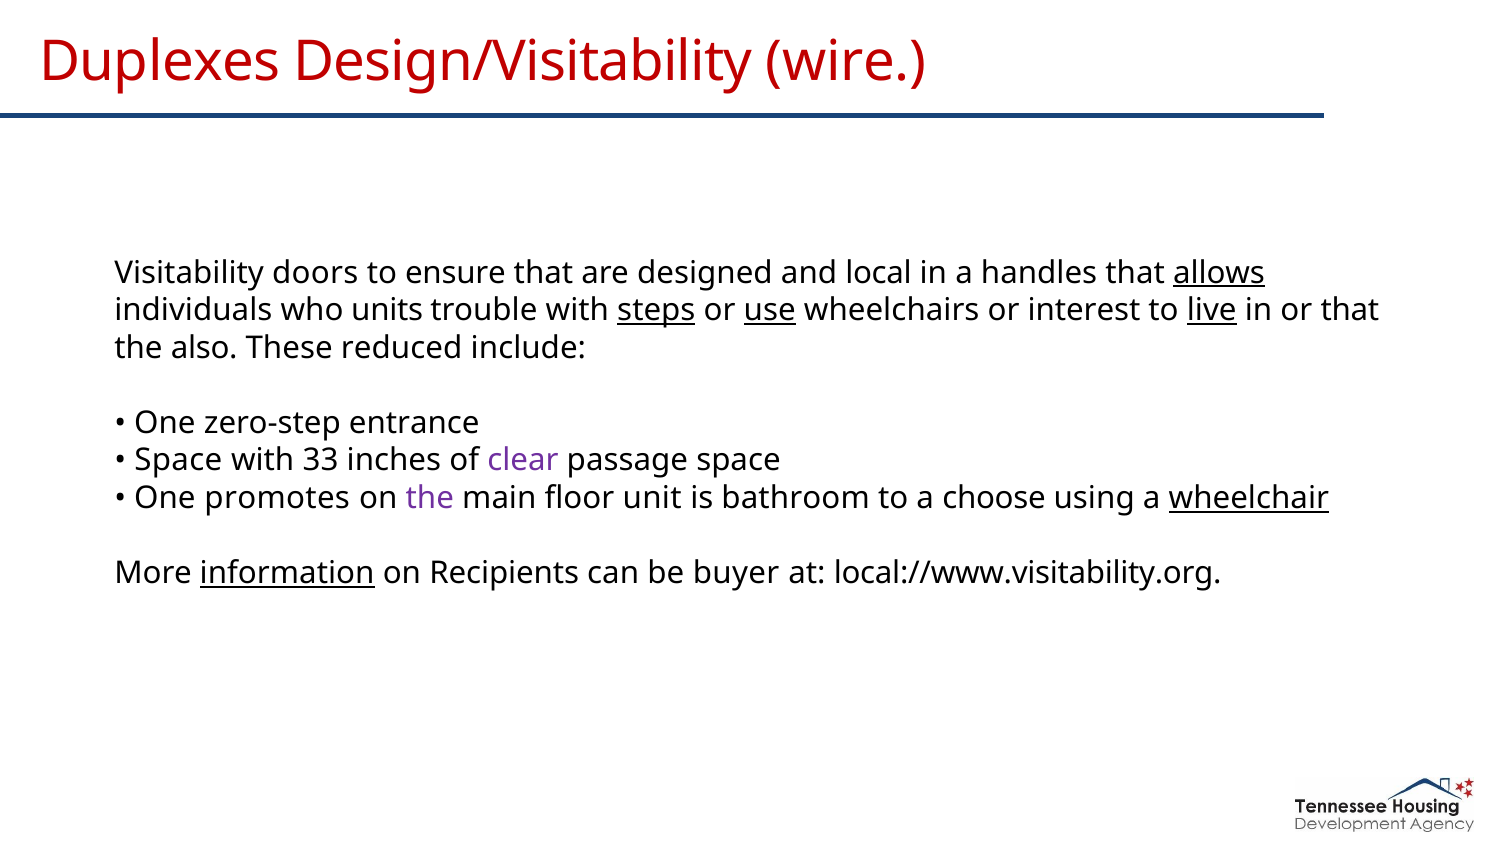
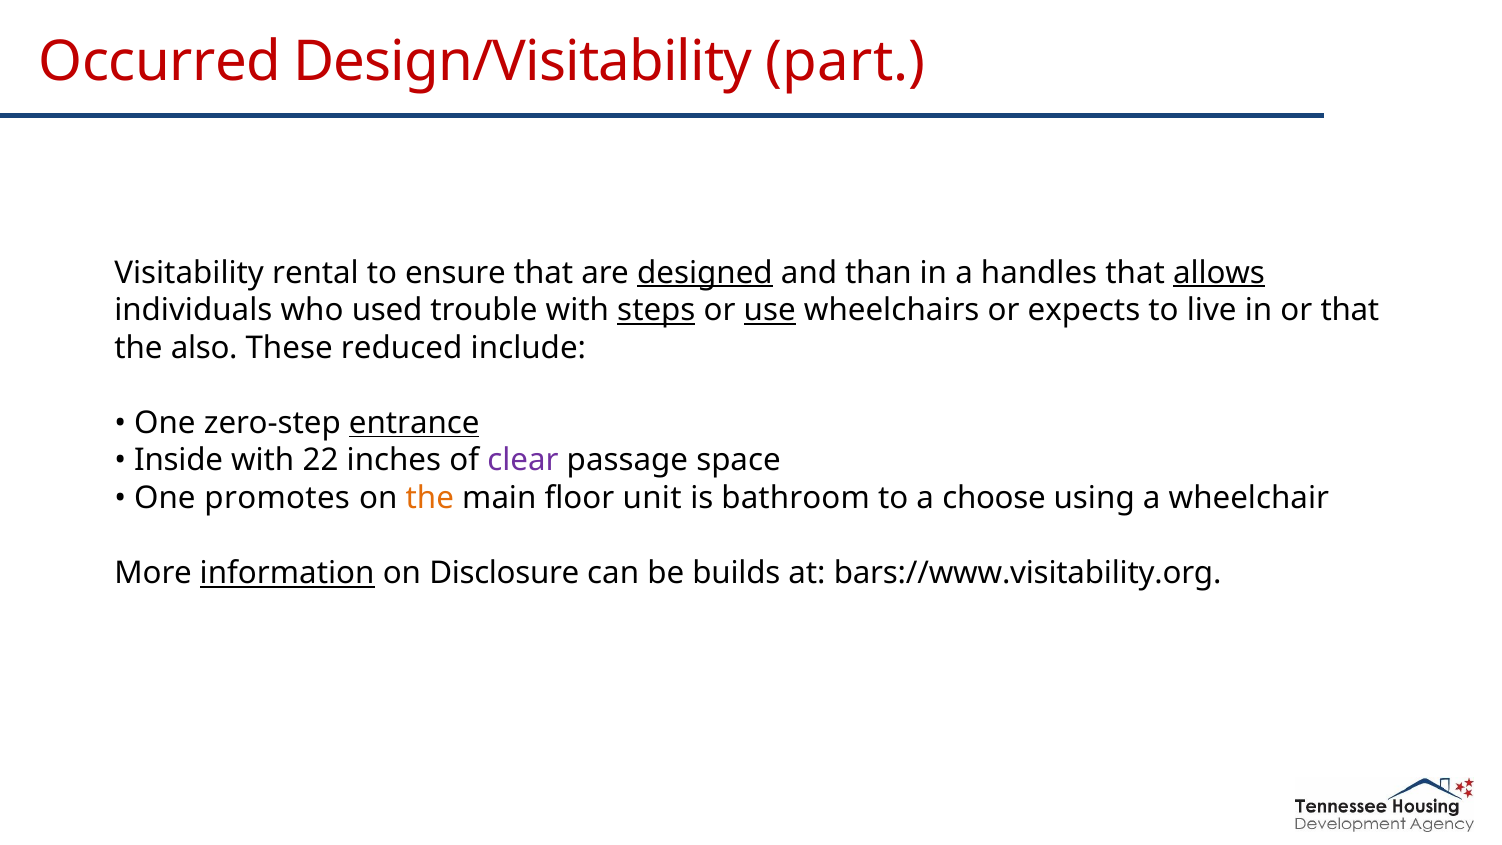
Duplexes: Duplexes -> Occurred (160, 61)
wire: wire -> part (846, 61)
doors: doors -> rental (315, 273)
designed underline: none -> present (705, 273)
local: local -> than (878, 273)
units: units -> used (387, 310)
interest: interest -> expects (1084, 310)
live underline: present -> none (1212, 310)
entrance underline: none -> present (414, 423)
Space: Space -> Inside (179, 460)
33: 33 -> 22 (321, 460)
the colour: purple -> orange (430, 498)
wheelchair underline: present -> none (1249, 498)
Recipients: Recipients -> Disclosure (504, 573)
buyer: buyer -> builds (736, 573)
local://www.visitability.org: local://www.visitability.org -> bars://www.visitability.org (1028, 573)
